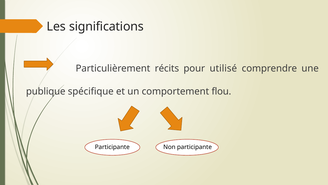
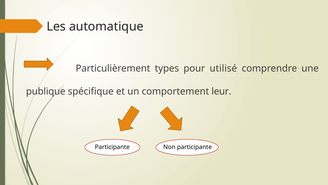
significations: significations -> automatique (106, 27)
récits: récits -> types (167, 68)
flou: flou -> leur (221, 91)
